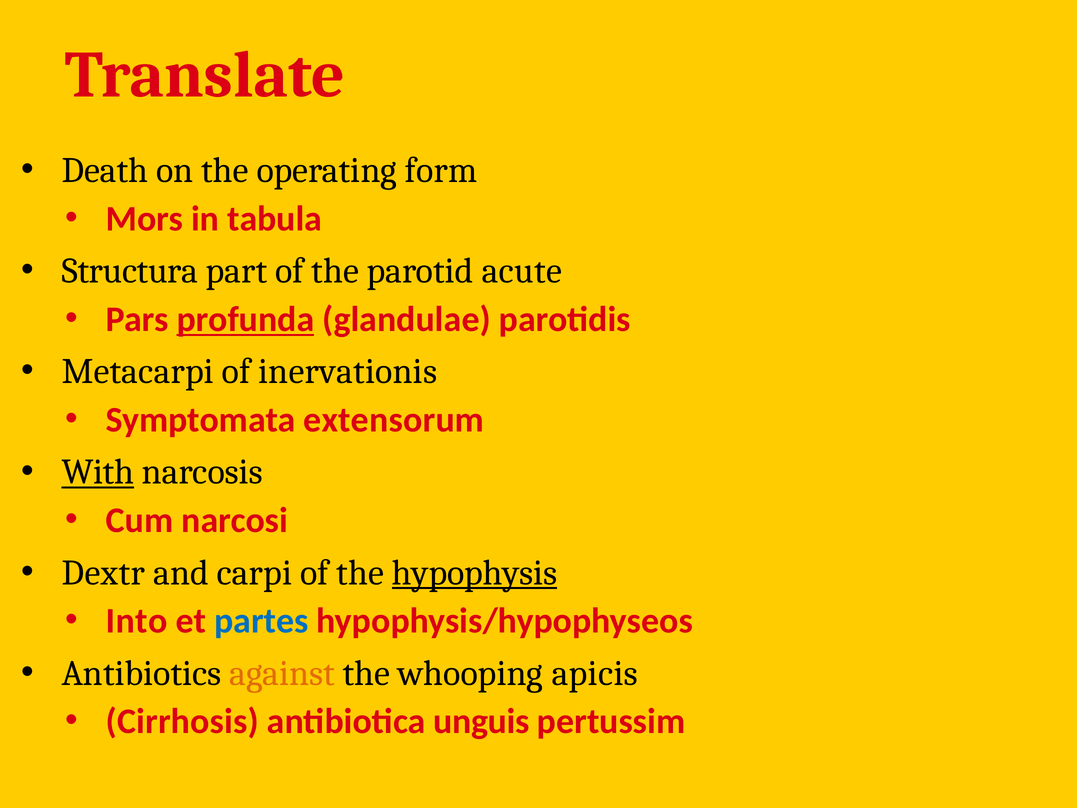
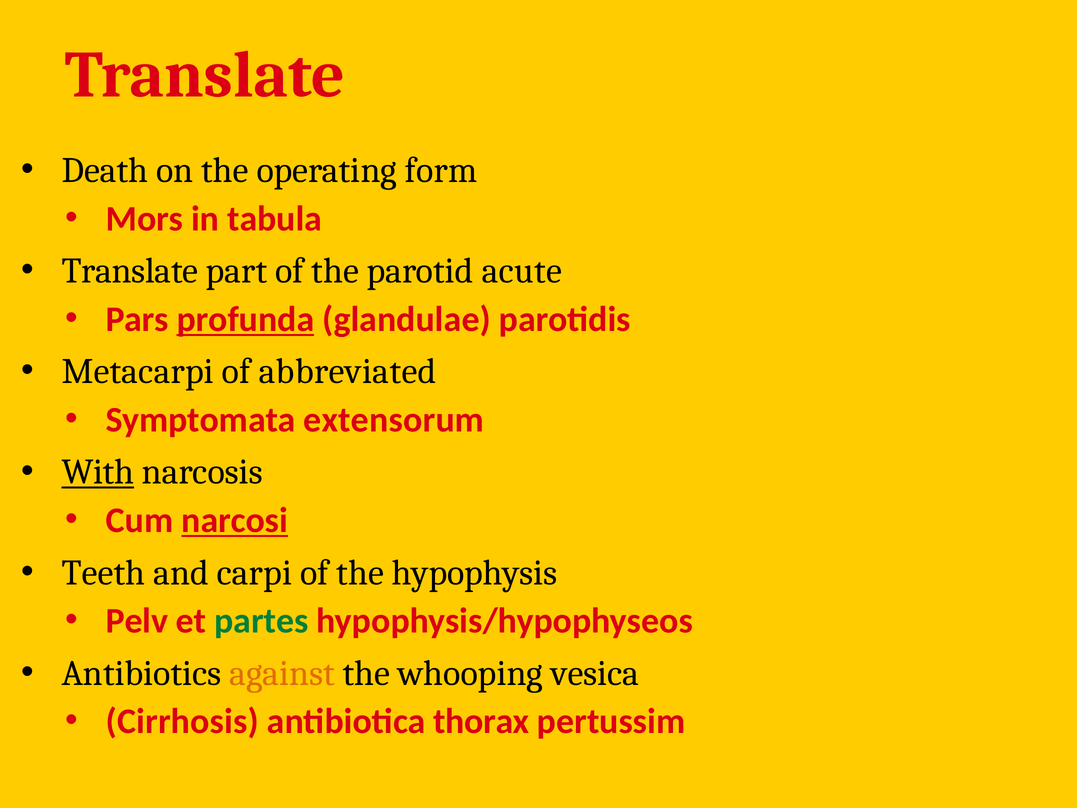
Structura: Structura -> Translate (130, 271)
inervationis: inervationis -> abbreviated (348, 372)
narcosi underline: none -> present (235, 520)
Dextr: Dextr -> Teeth (103, 572)
hypophysis underline: present -> none (474, 572)
Into: Into -> Pelv (137, 621)
partes colour: blue -> green (261, 621)
apicis: apicis -> vesica (595, 673)
unguis: unguis -> thorax (481, 721)
